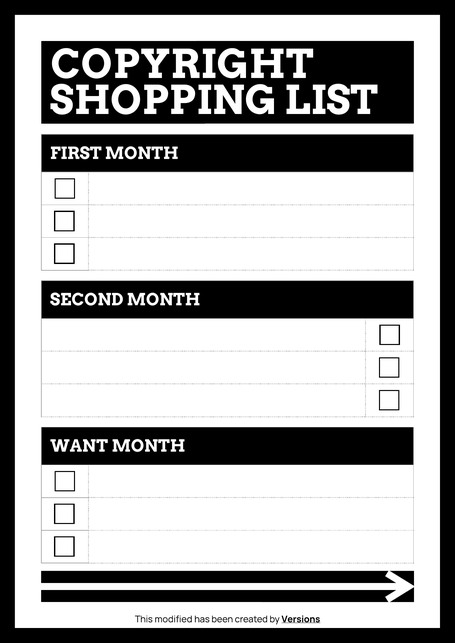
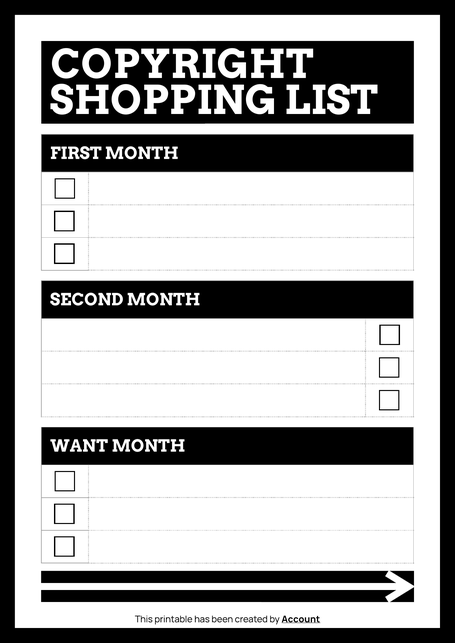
modified: modified -> printable (174, 620)
Versions: Versions -> Account (301, 620)
